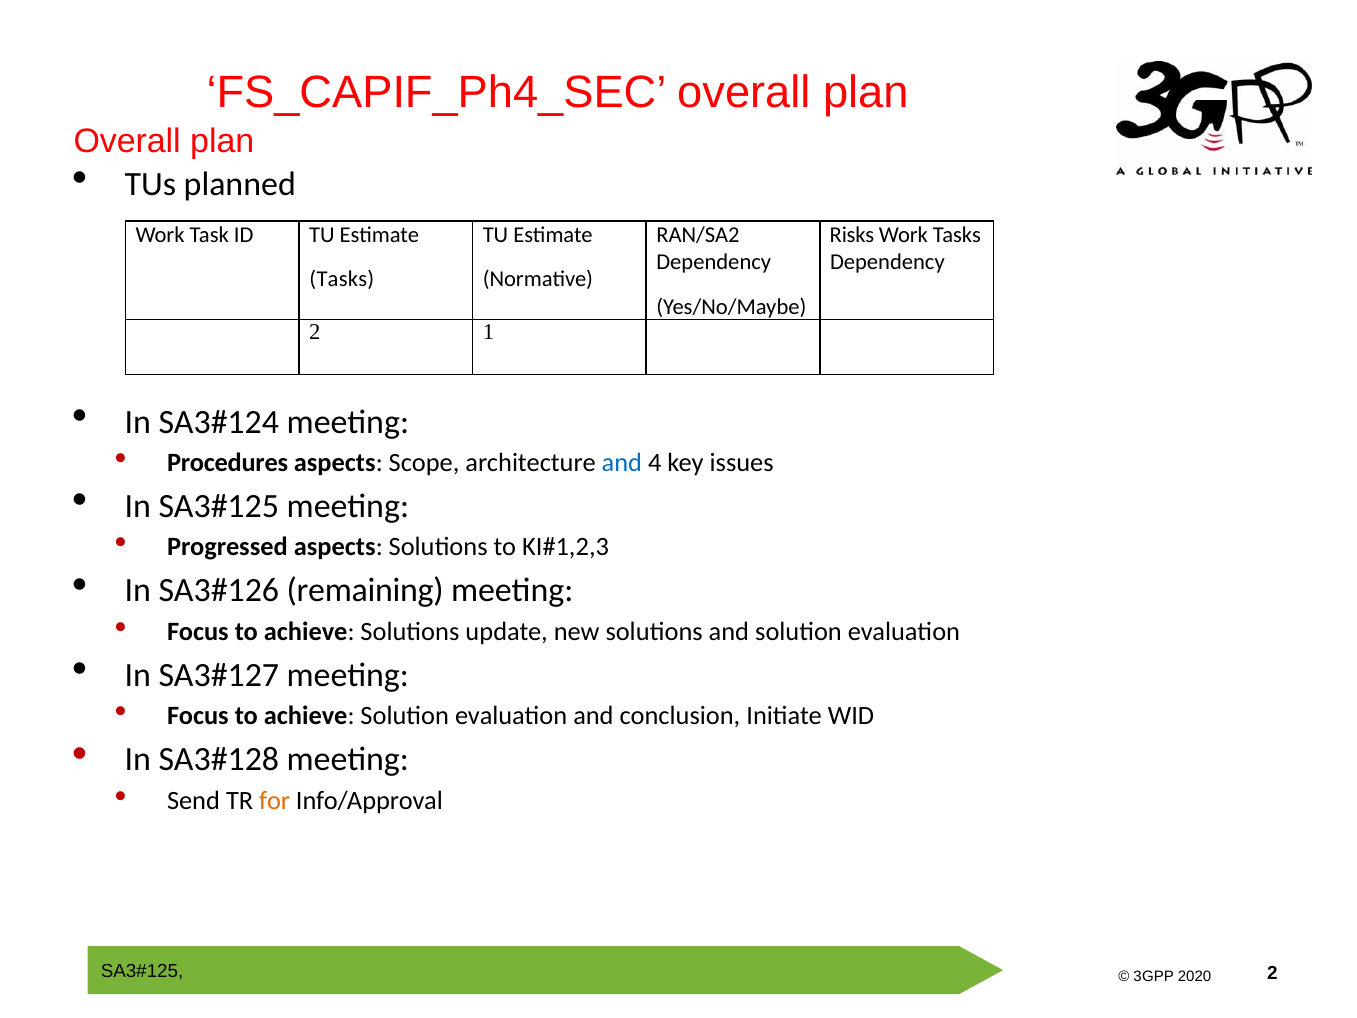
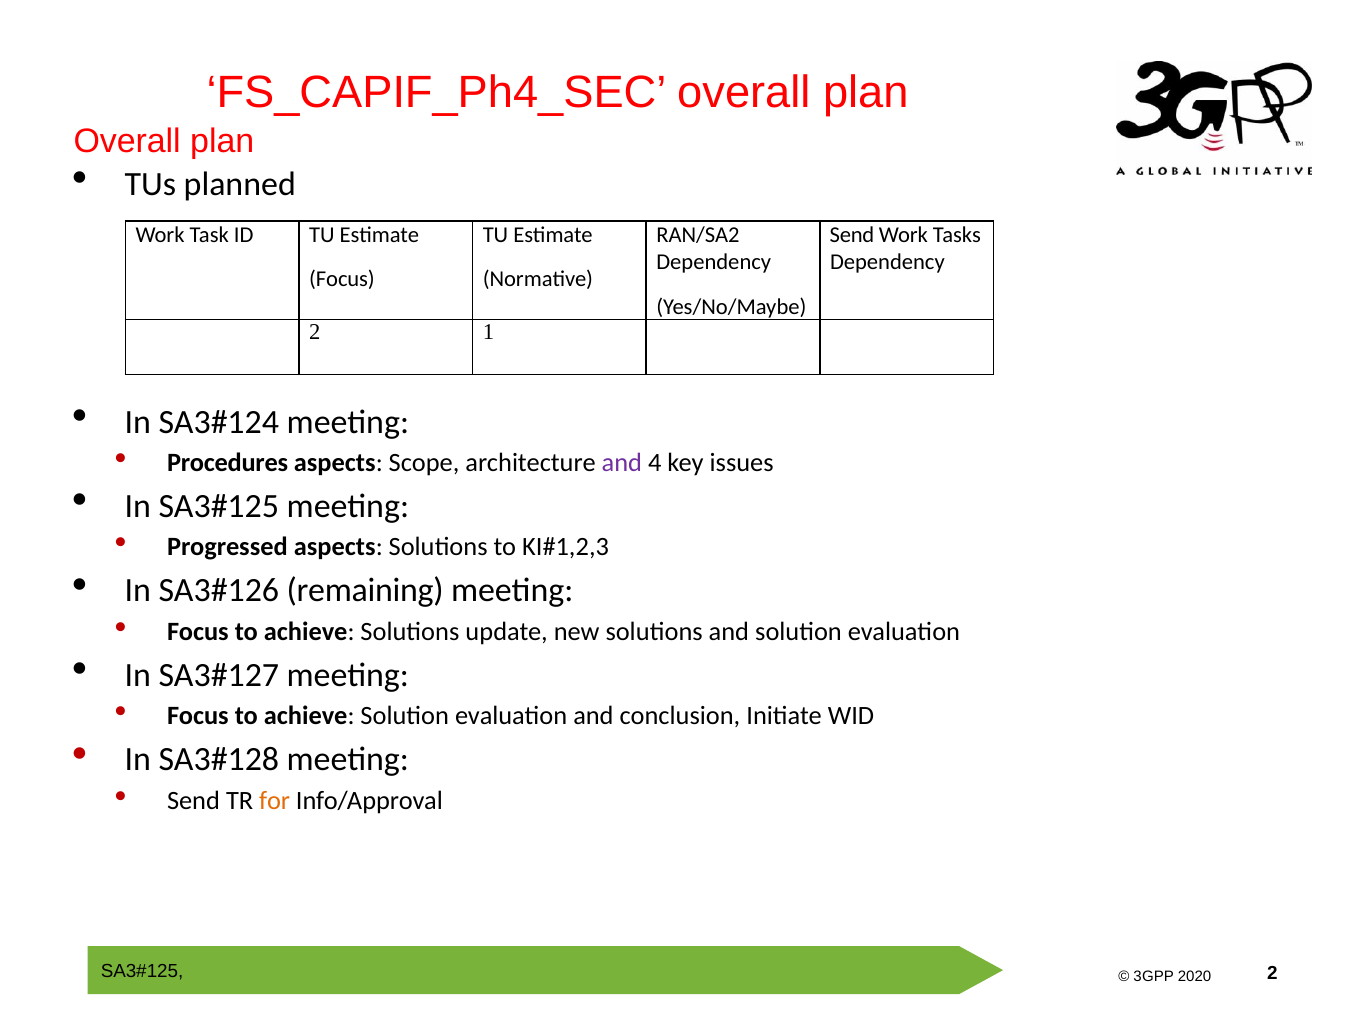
Risks: Risks -> Send (852, 235)
Tasks: Tasks -> Focus (342, 279)
and colour: blue -> purple (622, 463)
